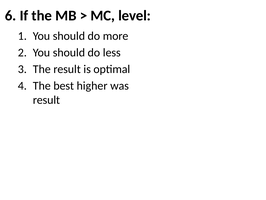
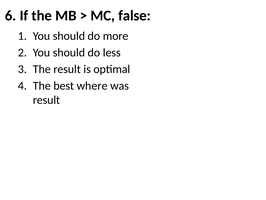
level: level -> false (135, 16)
higher: higher -> where (92, 86)
